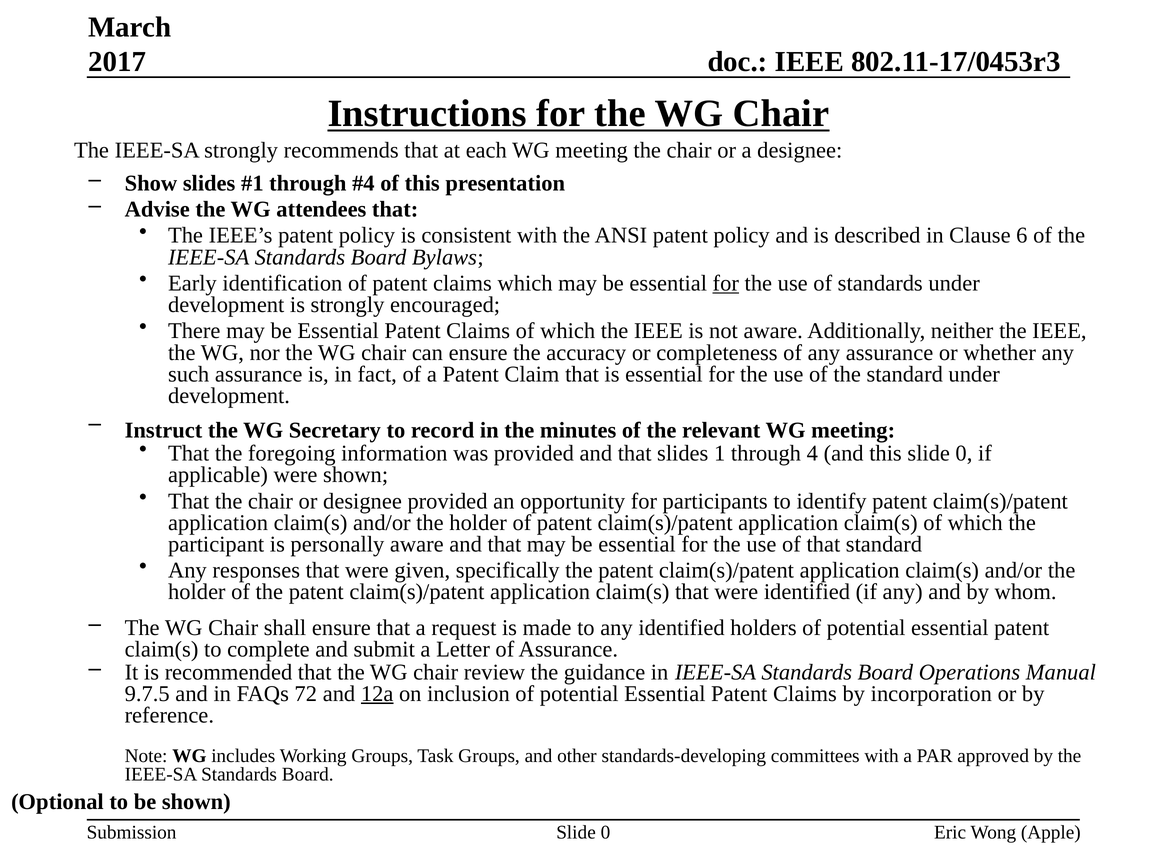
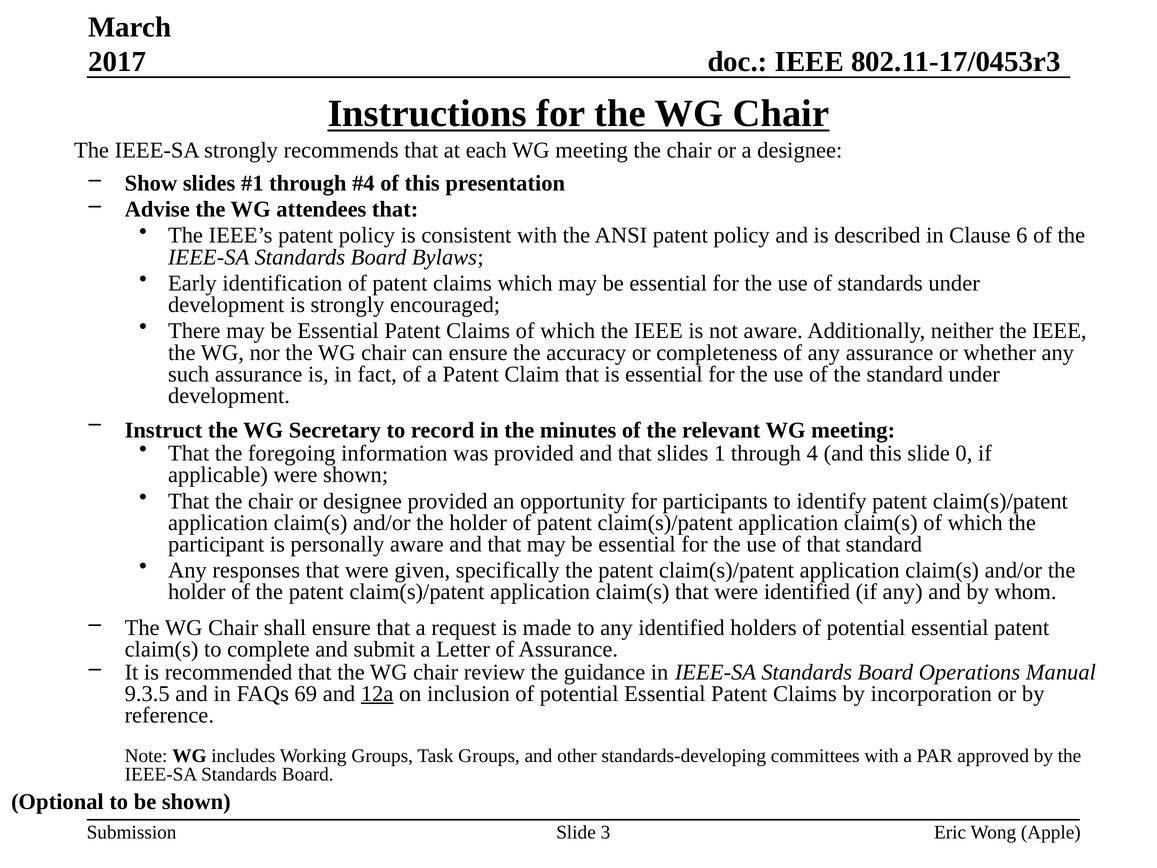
for underline: present -> none (726, 283)
9.7.5: 9.7.5 -> 9.3.5 (147, 693)
72: 72 -> 69 (306, 693)
0: 0 -> 3 (605, 832)
